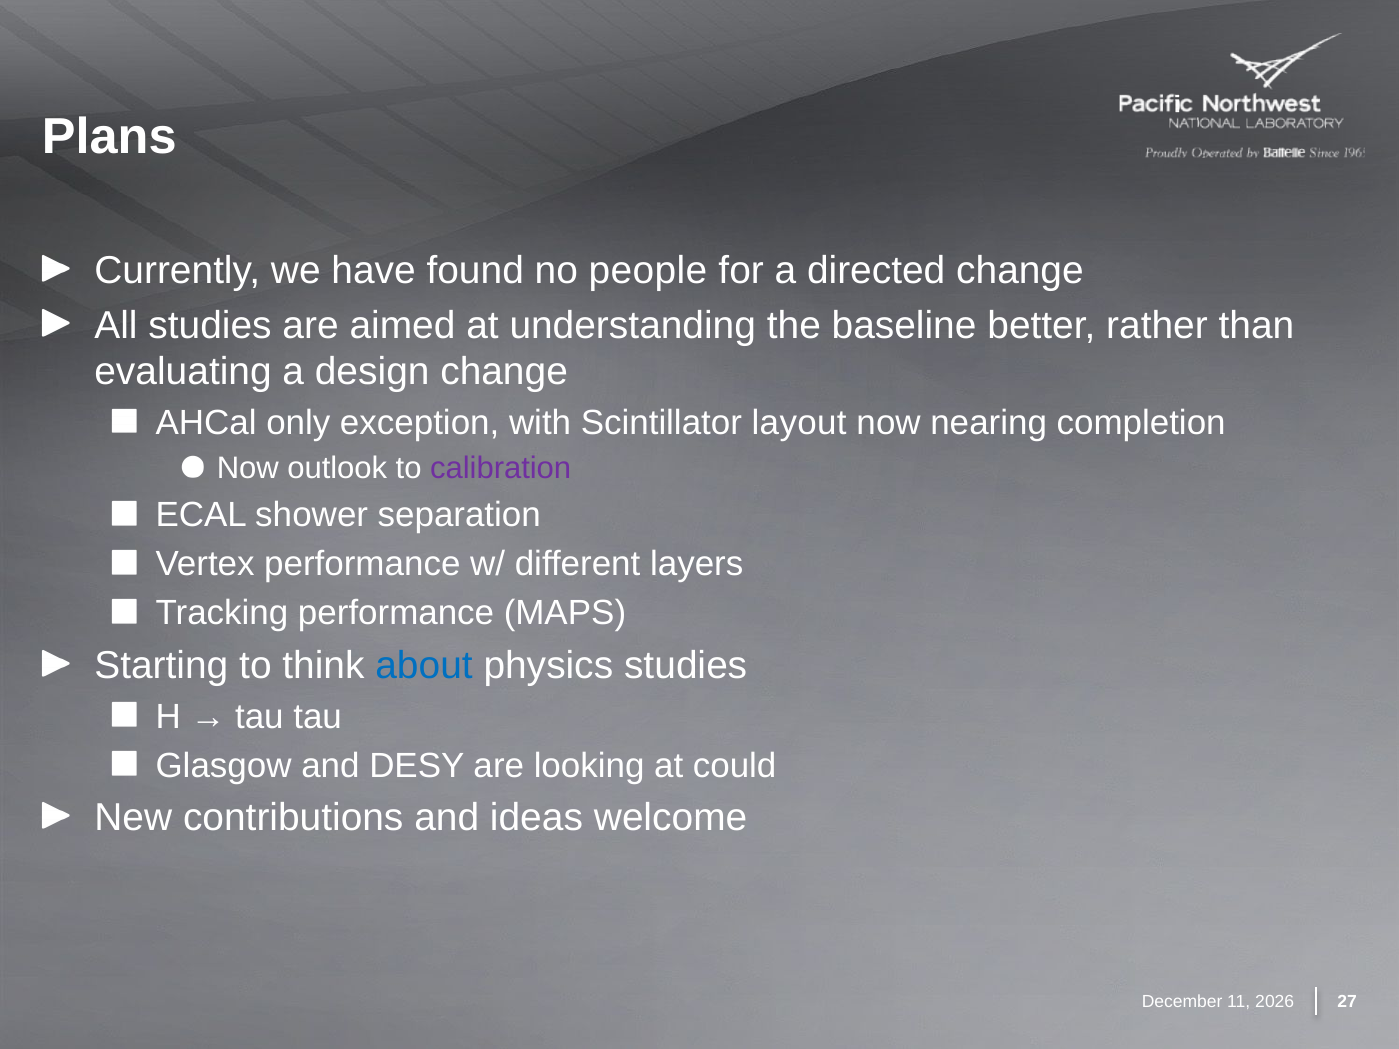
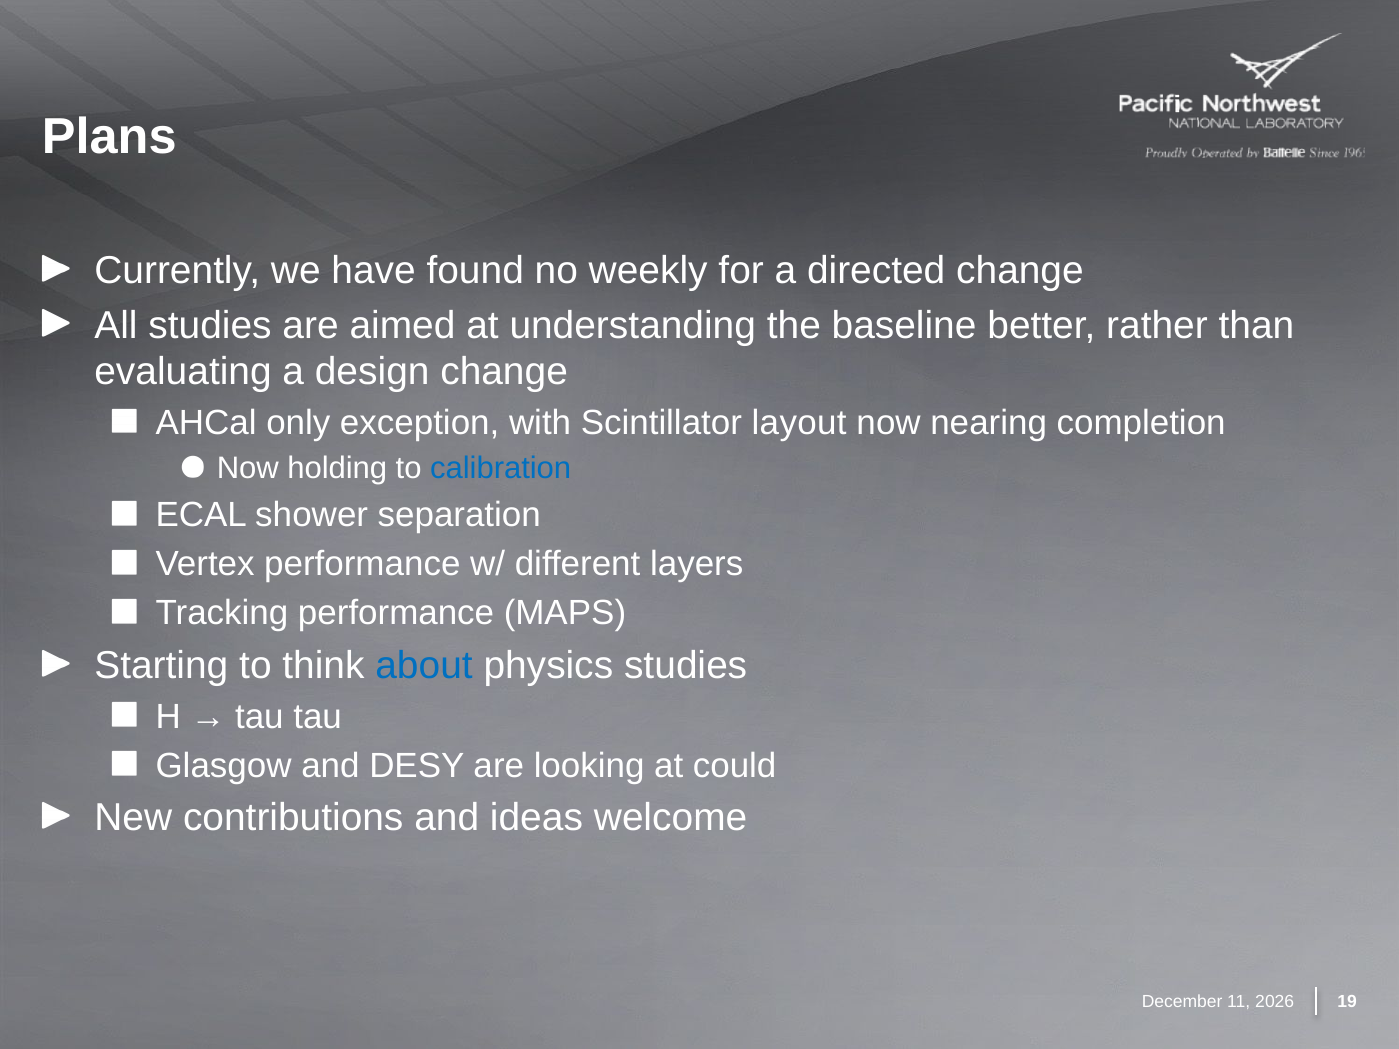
people: people -> weekly (648, 271)
outlook: outlook -> holding (337, 469)
calibration colour: purple -> blue (501, 469)
27: 27 -> 19 (1347, 1002)
